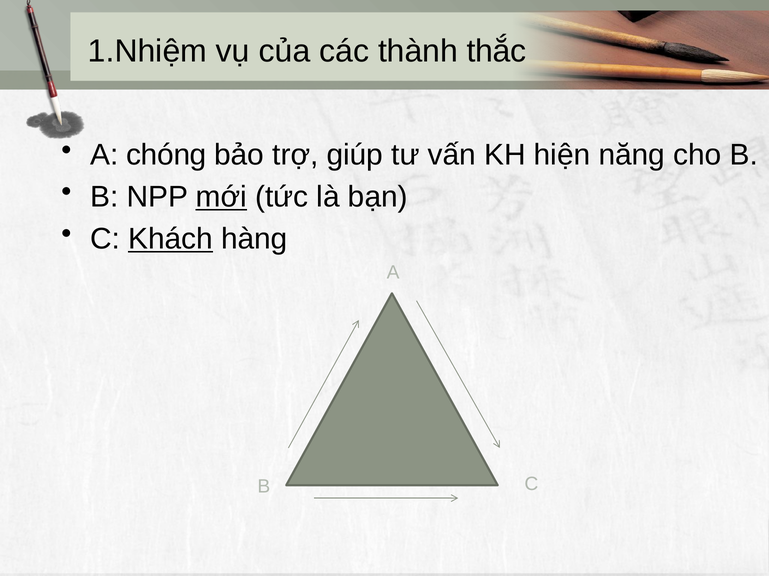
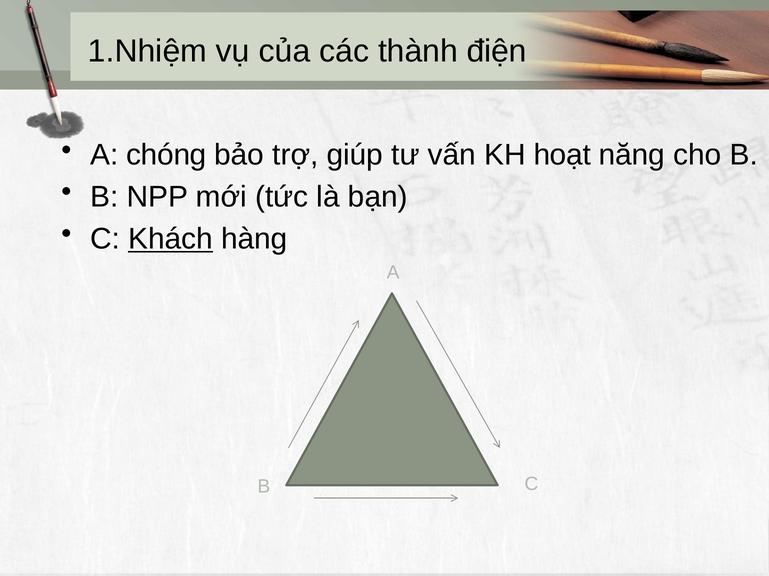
thắc: thắc -> điện (497, 51)
hiện: hiện -> hoạt (562, 155)
mới underline: present -> none (221, 197)
